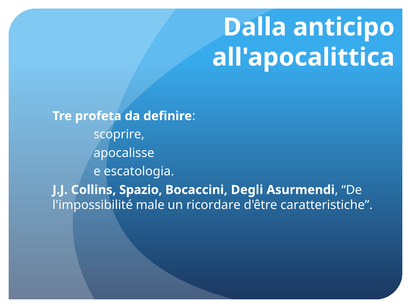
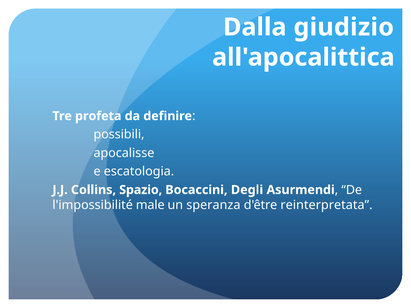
anticipo: anticipo -> giudizio (344, 27)
scoprire: scoprire -> possibili (119, 135)
ricordare: ricordare -> speranza (213, 205)
caratteristiche: caratteristiche -> reinterpretata (327, 205)
